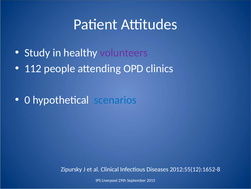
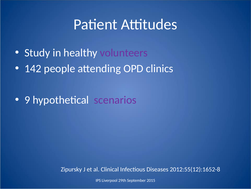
112: 112 -> 142 (33, 68)
0: 0 -> 9 (27, 100)
scenarios colour: blue -> purple (115, 100)
